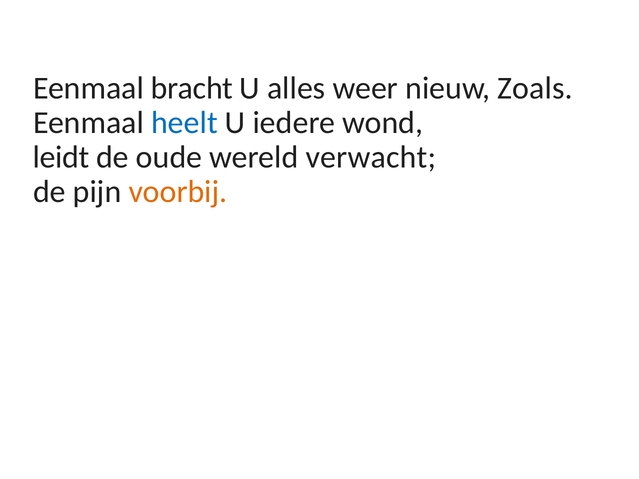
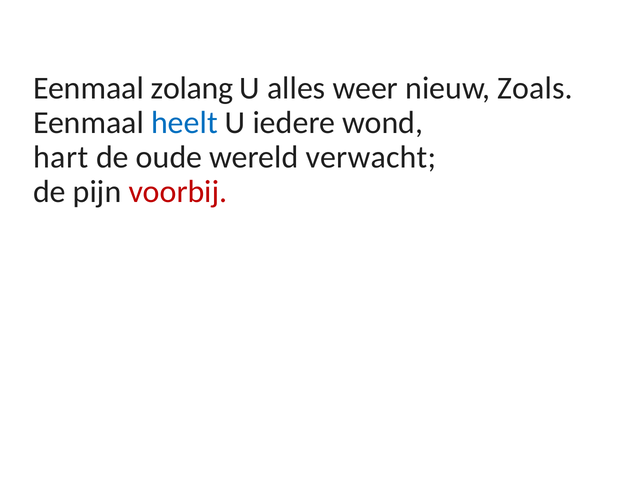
bracht: bracht -> zolang (192, 88)
leidt: leidt -> hart (61, 157)
voorbij colour: orange -> red (178, 192)
